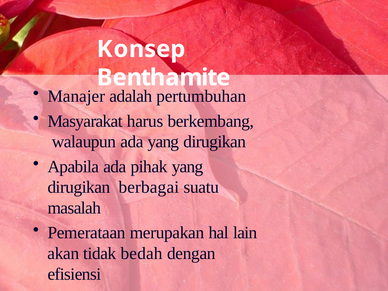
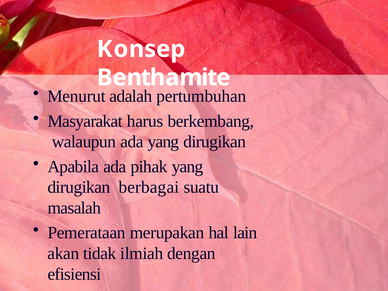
Manajer: Manajer -> Menurut (76, 96)
bedah: bedah -> ilmiah (142, 254)
